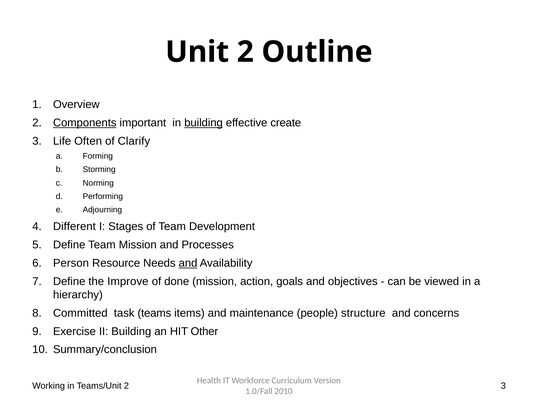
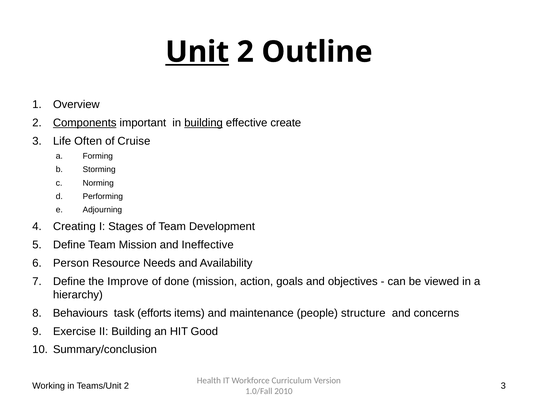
Unit underline: none -> present (197, 52)
Clarify: Clarify -> Cruise (134, 141)
Different: Different -> Creating (74, 226)
Processes: Processes -> Ineffective (208, 245)
and underline: present -> none (188, 263)
Committed: Committed -> Behaviours (80, 313)
teams: teams -> efforts (154, 313)
Other: Other -> Good (204, 331)
